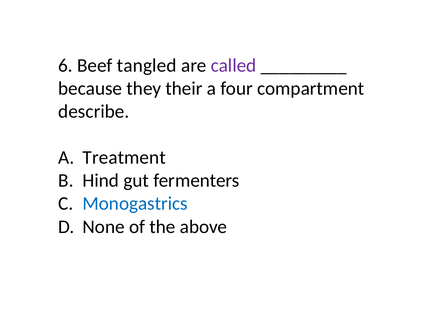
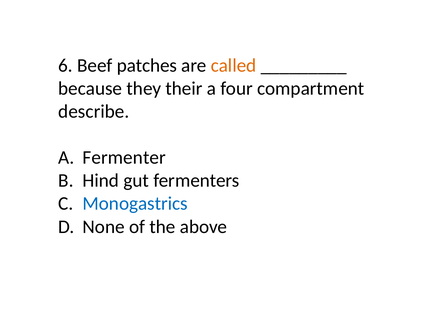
tangled: tangled -> patches (147, 65)
called colour: purple -> orange (234, 65)
Treatment: Treatment -> Fermenter (124, 158)
